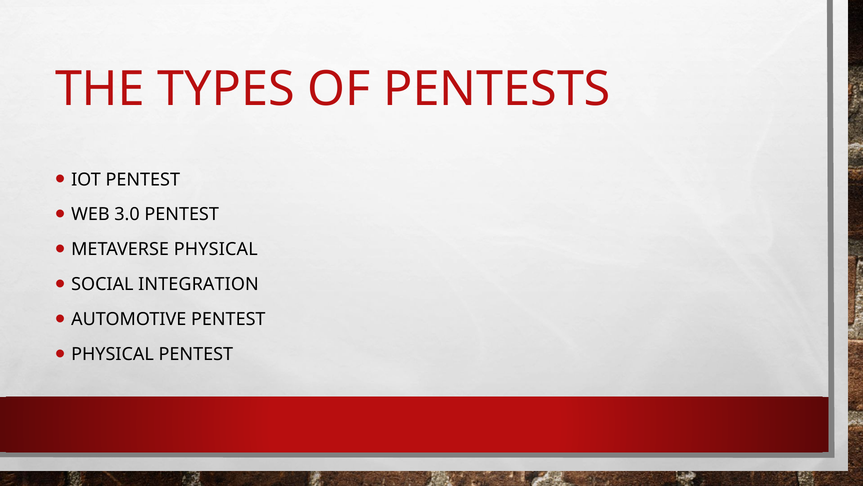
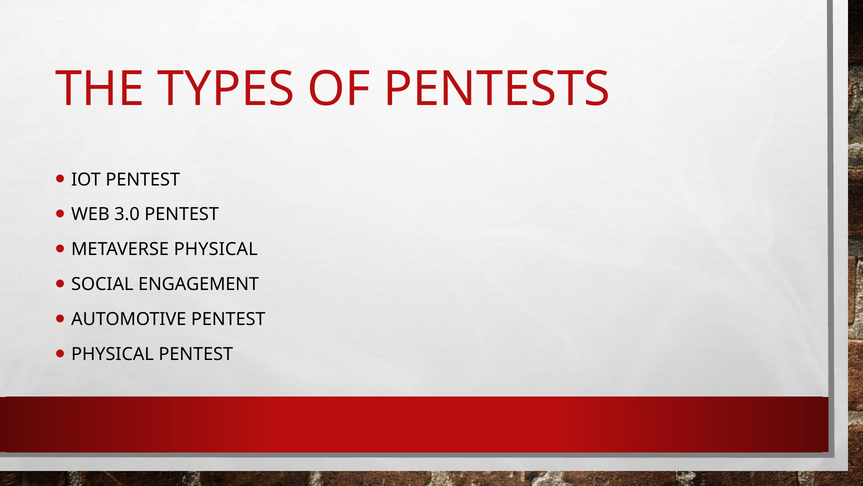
INTEGRATION: INTEGRATION -> ENGAGEMENT (199, 284)
